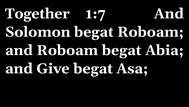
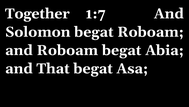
Give: Give -> That (53, 68)
